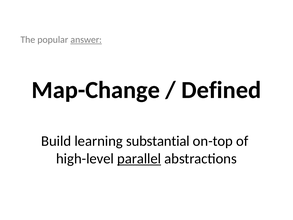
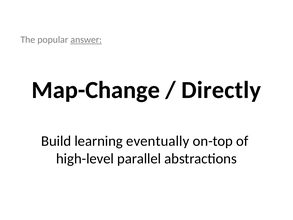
Defined: Defined -> Directly (221, 90)
substantial: substantial -> eventually (158, 141)
parallel underline: present -> none (139, 158)
